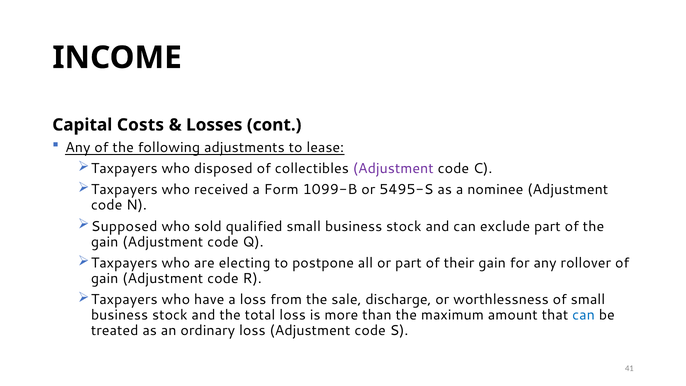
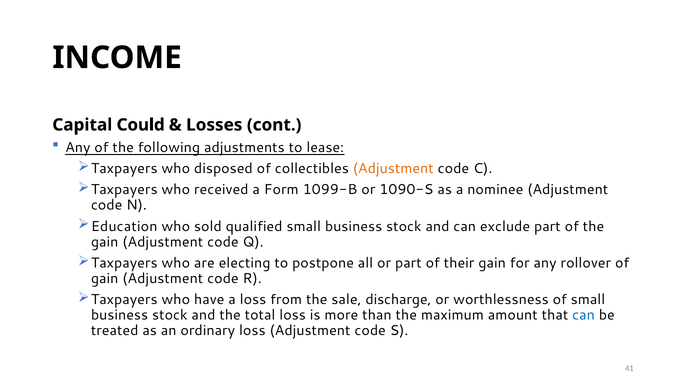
Costs: Costs -> Could (141, 125)
Adjustment colour: purple -> orange (393, 168)
5495-S: 5495-S -> 1090-S (406, 190)
Supposed: Supposed -> Education (124, 226)
